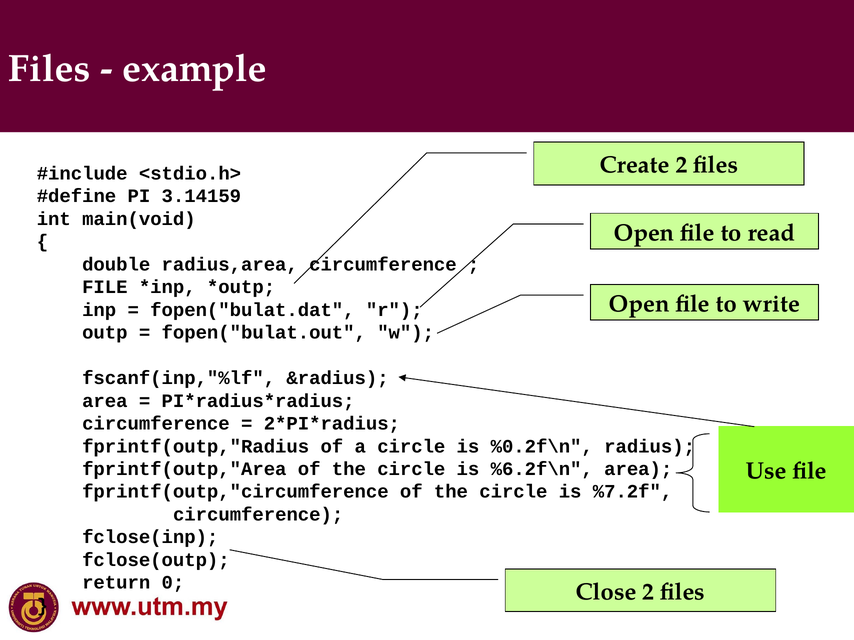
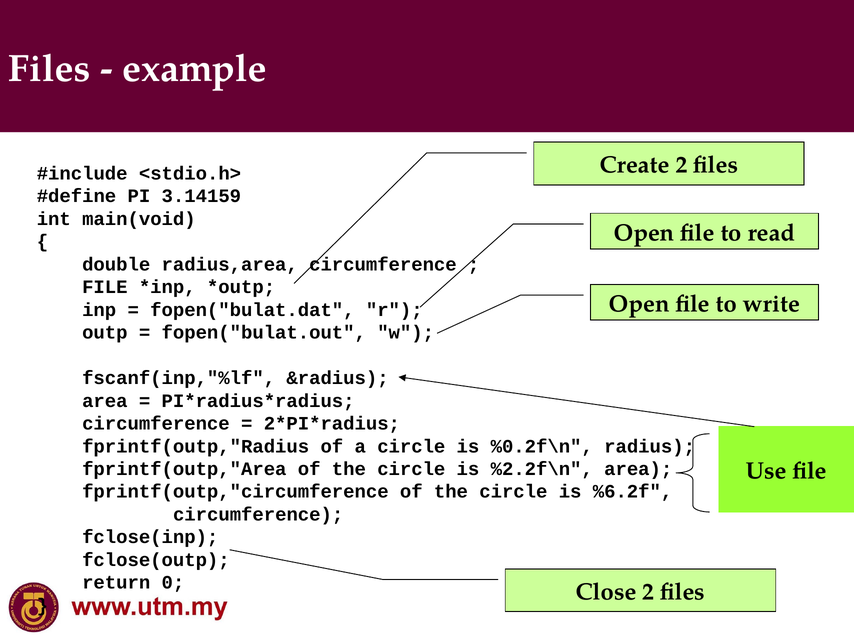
%6.2f\n: %6.2f\n -> %2.2f\n (542, 469)
%7.2f: %7.2f -> %6.2f (633, 492)
